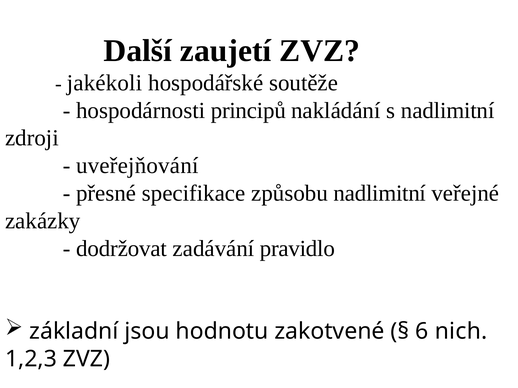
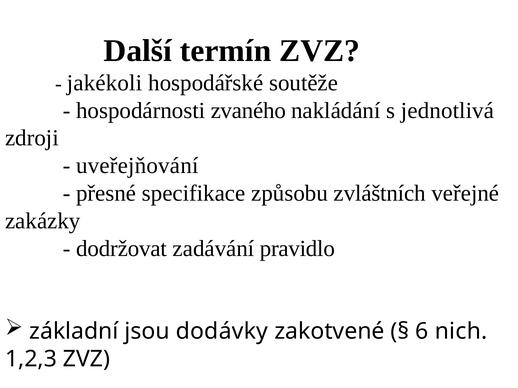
zaujetí: zaujetí -> termín (226, 51)
principů: principů -> zvaného (248, 111)
s nadlimitní: nadlimitní -> jednotlivá (448, 111)
způsobu nadlimitní: nadlimitní -> zvláštních (380, 193)
hodnotu: hodnotu -> dodávky (222, 332)
